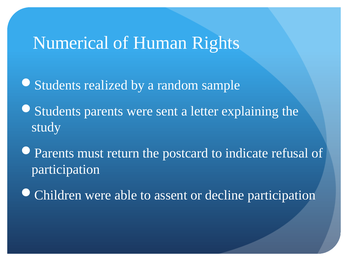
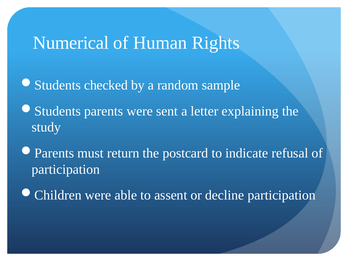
realized: realized -> checked (106, 85)
